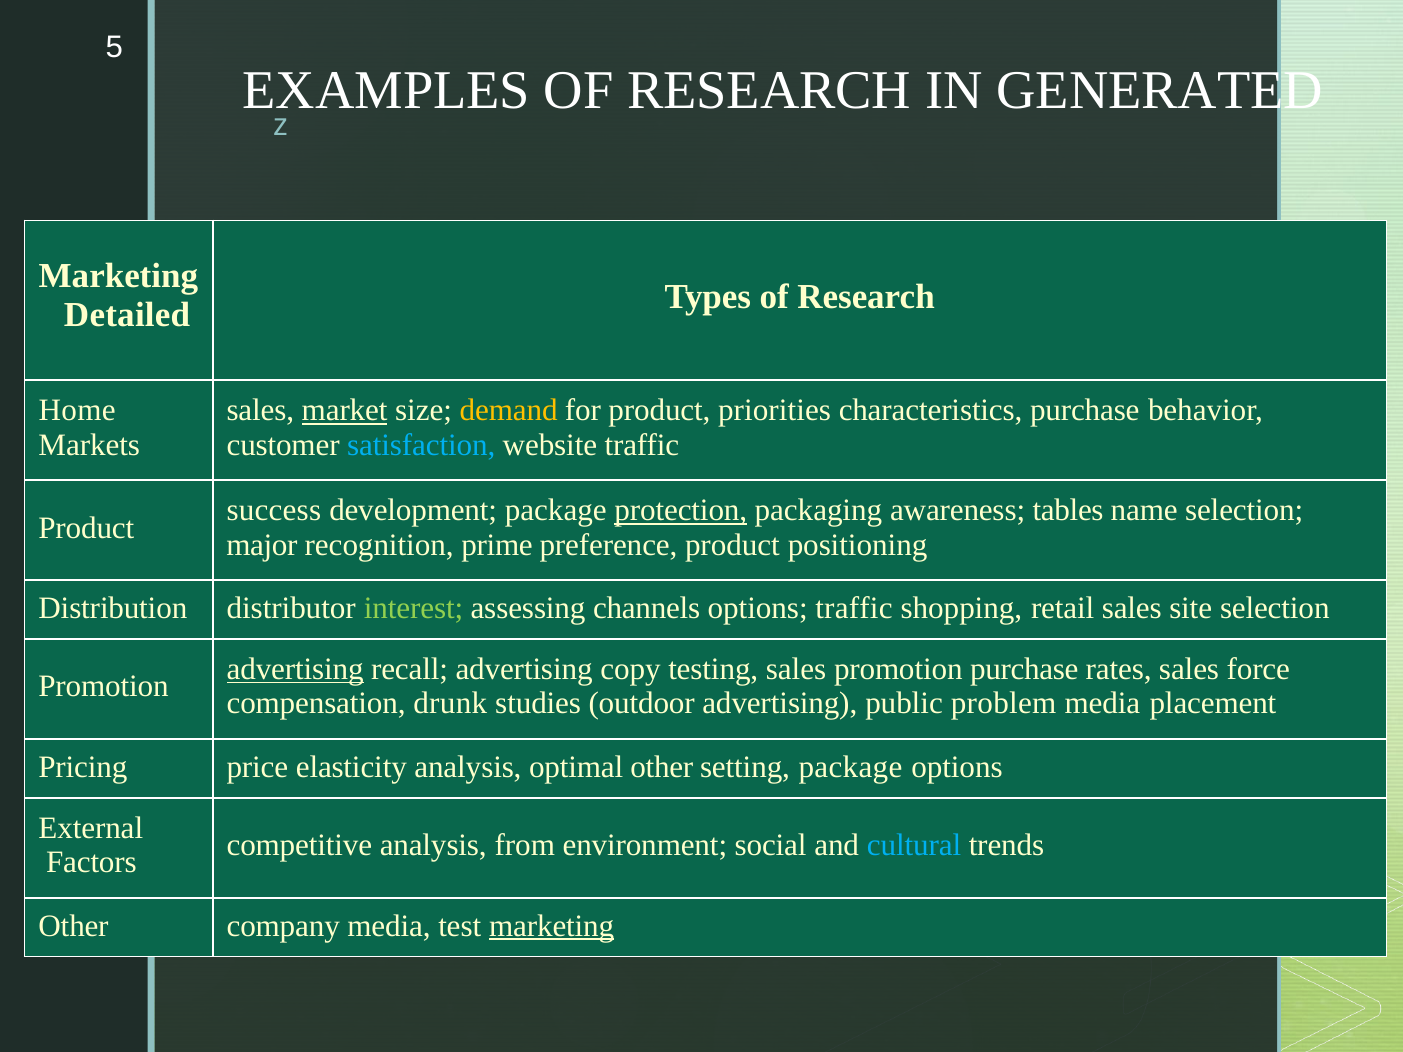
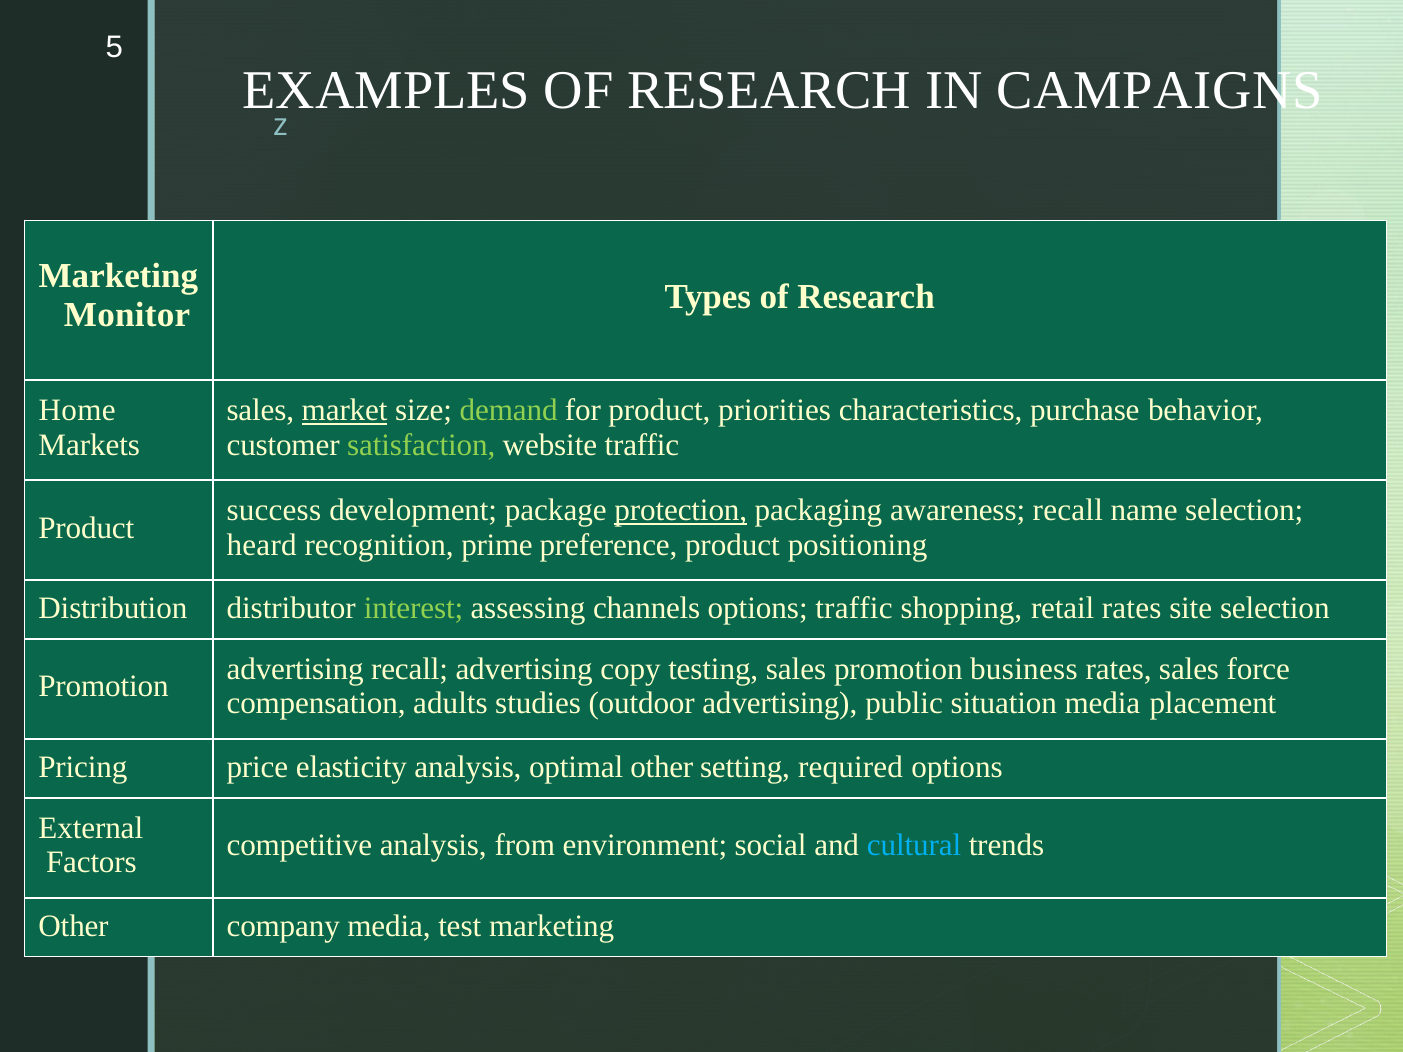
GENERATED: GENERATED -> CAMPAIGNS (1160, 91)
Detailed: Detailed -> Monitor (127, 315)
demand colour: yellow -> light green (509, 410)
satisfaction colour: light blue -> light green (421, 445)
awareness tables: tables -> recall (1068, 510)
major: major -> heard (262, 545)
retail sales: sales -> rates (1132, 608)
advertising underline: present -> none (295, 669)
promotion purchase: purchase -> business (1024, 669)
drunk: drunk -> adults (450, 704)
problem: problem -> situation (1004, 704)
setting package: package -> required (851, 767)
marketing underline: present -> none (552, 926)
